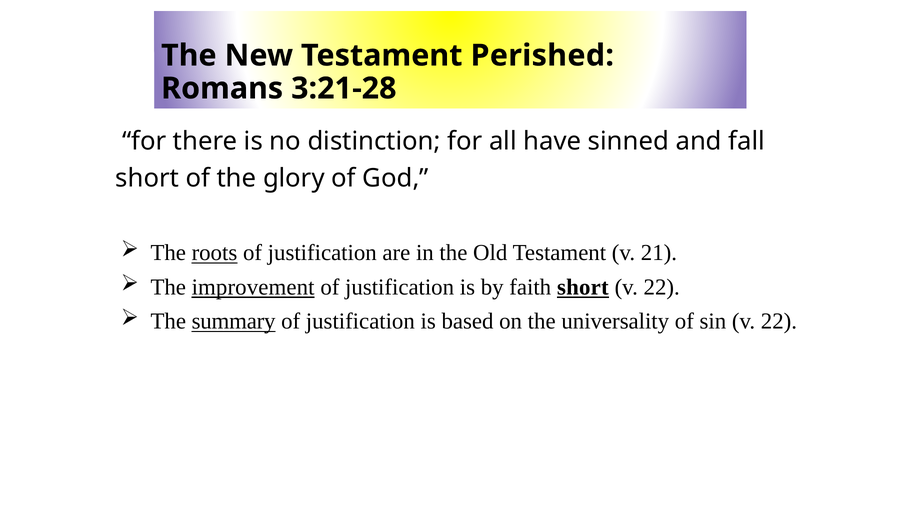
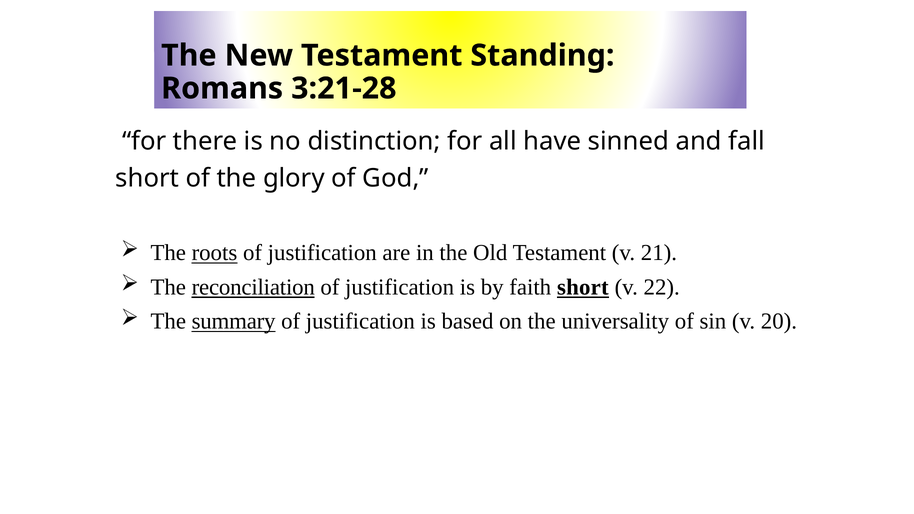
Perished: Perished -> Standing (542, 55)
improvement: improvement -> reconciliation (253, 287)
sin v 22: 22 -> 20 (779, 321)
